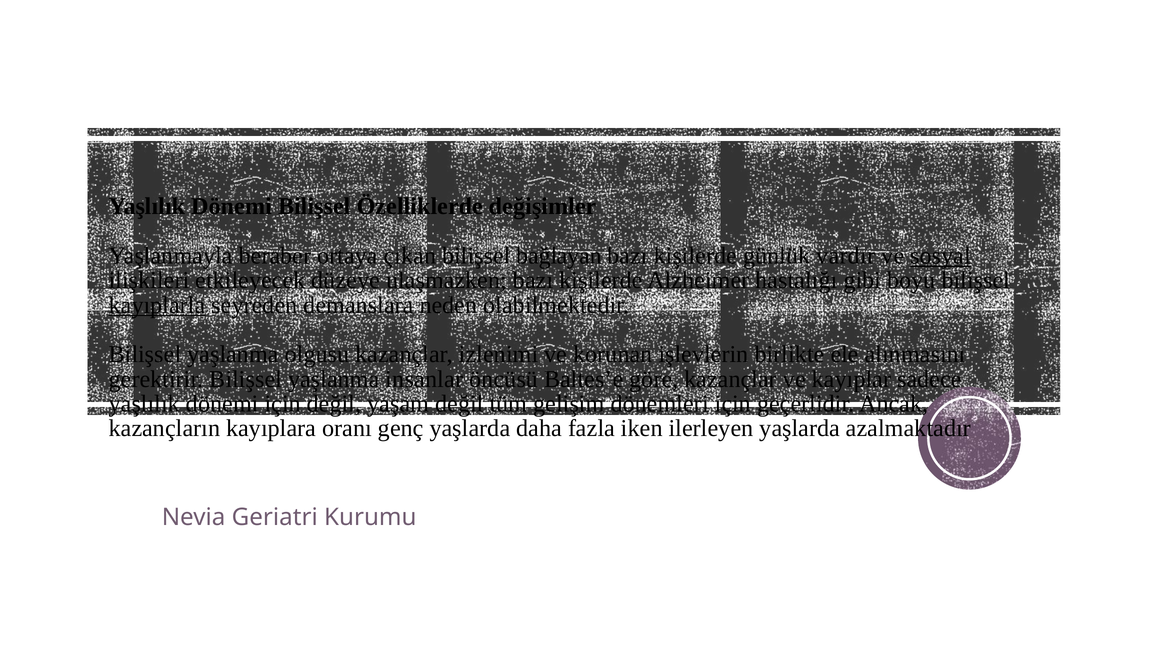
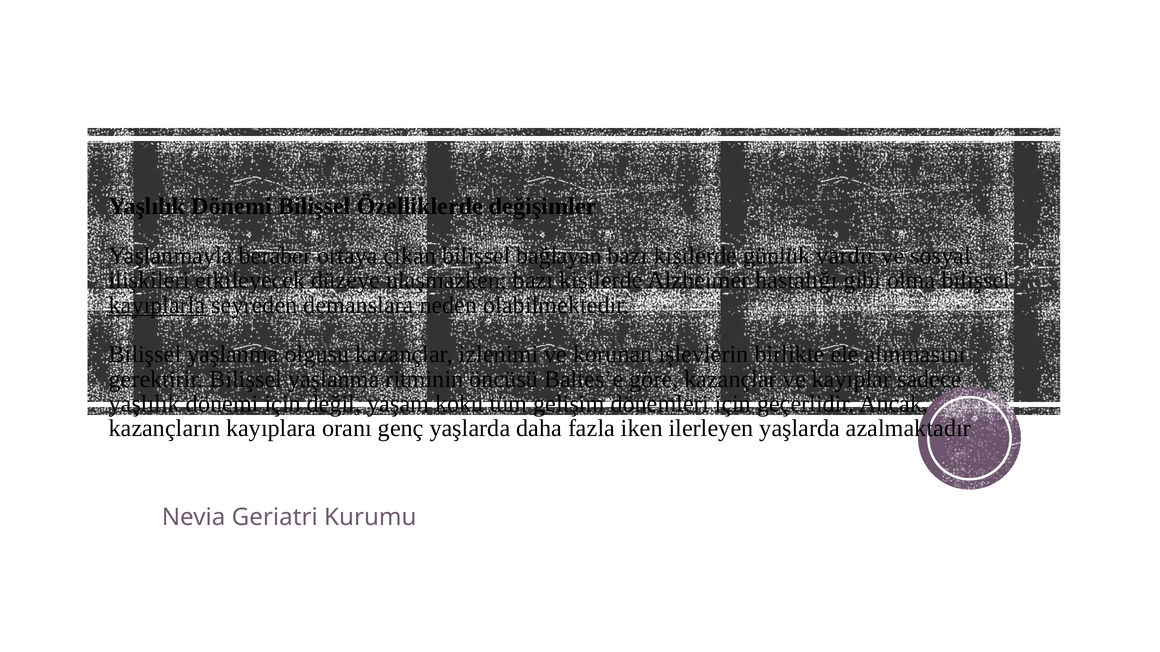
sosyal underline: present -> none (941, 256)
boyu: boyu -> olma (911, 281)
insanlar: insanlar -> ritminin (424, 379)
yaşam değil: değil -> koku (459, 404)
